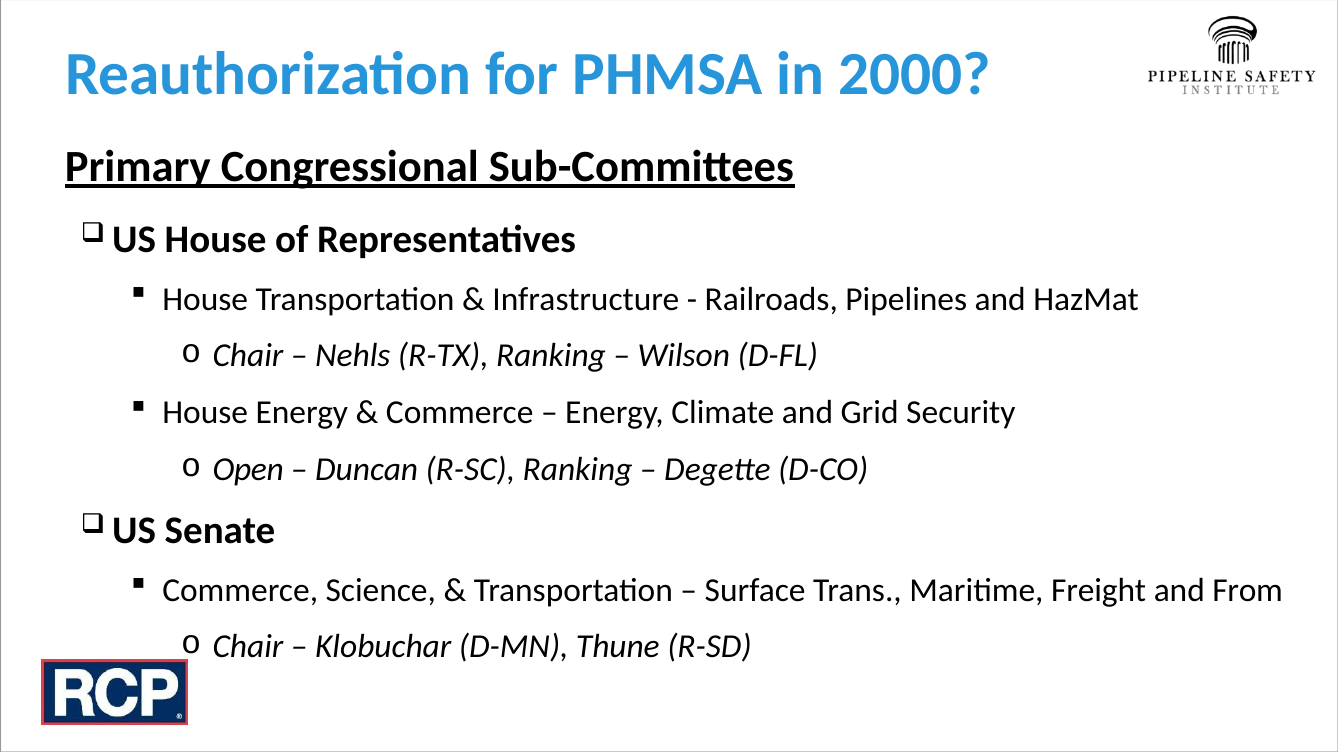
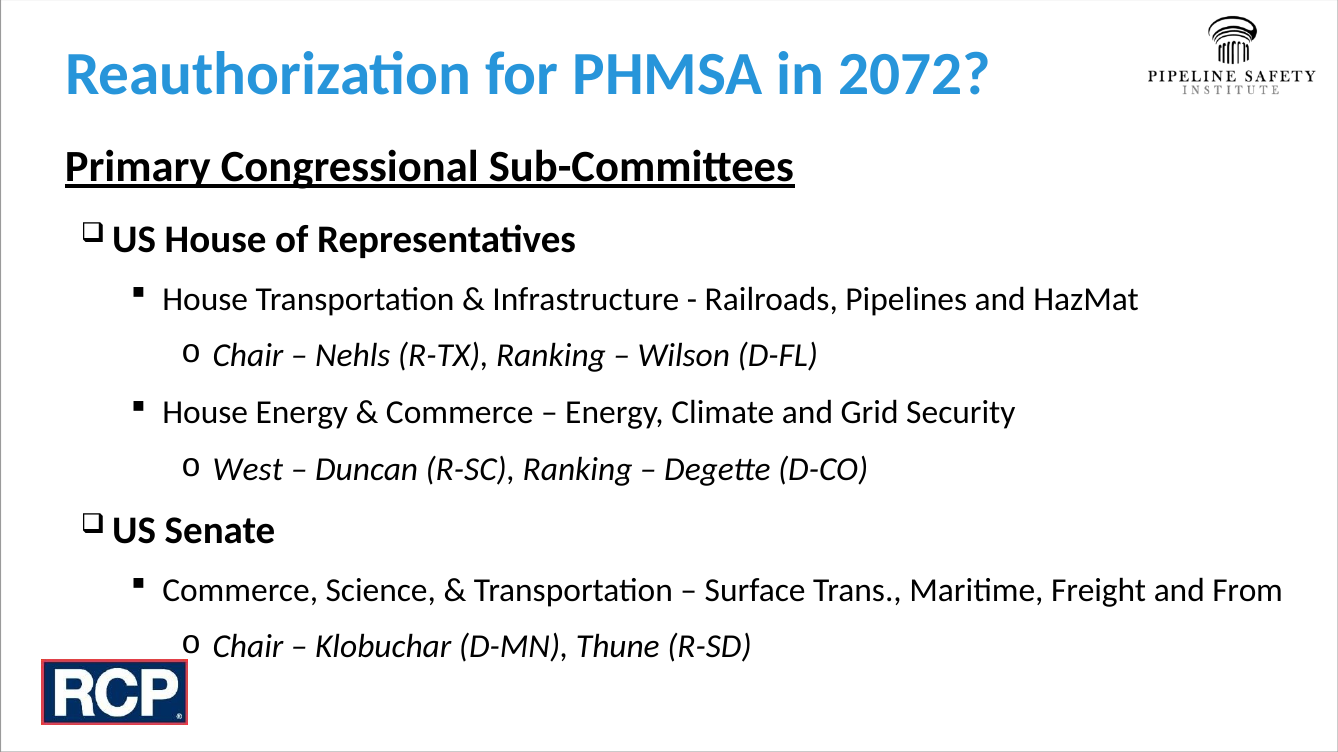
2000: 2000 -> 2072 (915, 75)
Open: Open -> West (248, 470)
